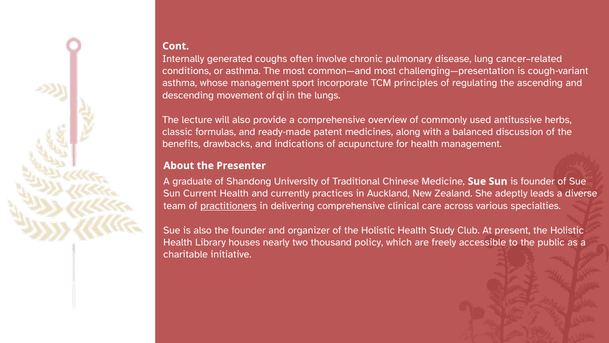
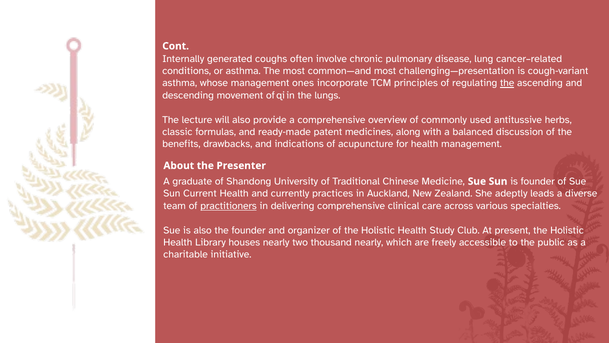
sport: sport -> ones (303, 83)
the underline: none -> present (507, 83)
thousand policy: policy -> nearly (369, 242)
